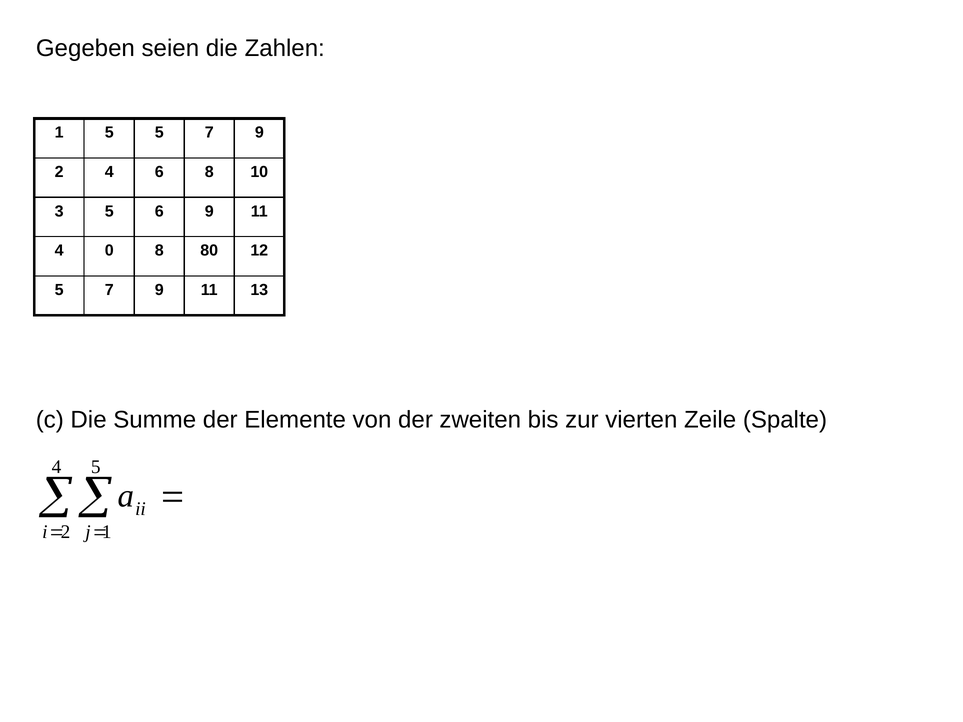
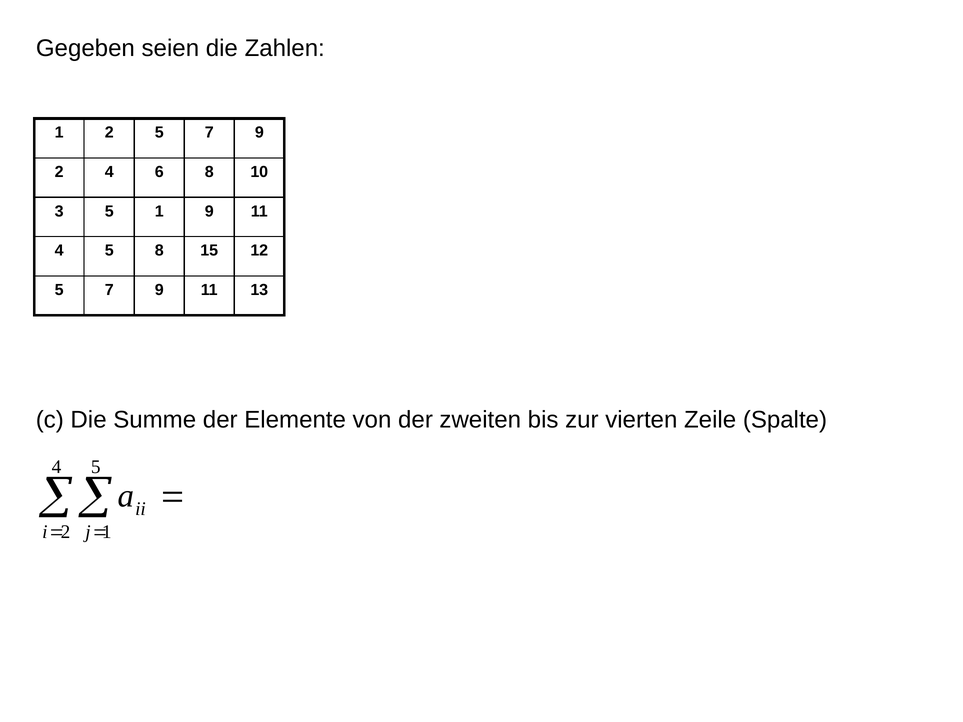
1 5: 5 -> 2 (109, 133)
3 5 6: 6 -> 1 (159, 211)
4 0: 0 -> 5 (109, 251)
80: 80 -> 15 (209, 251)
